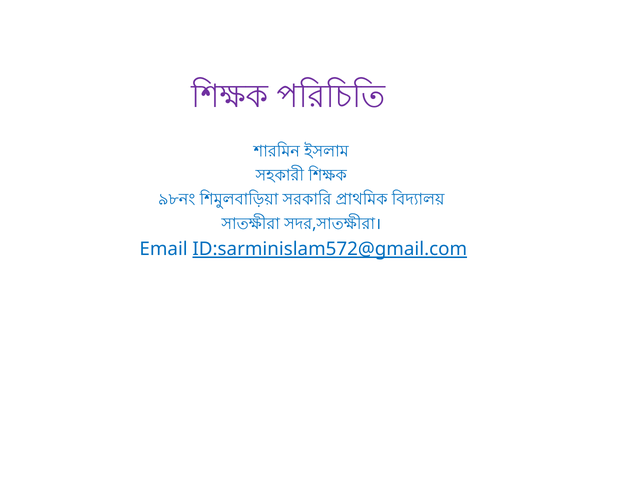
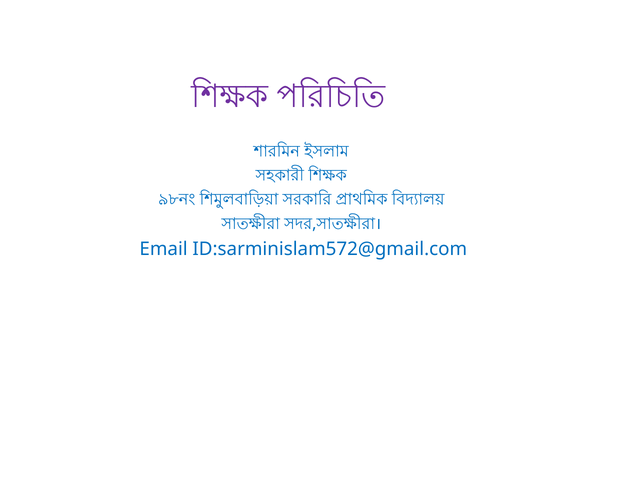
ID:sarminislam572@gmail.com underline: present -> none (330, 249)
